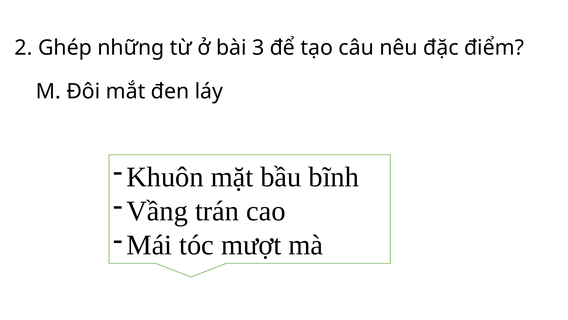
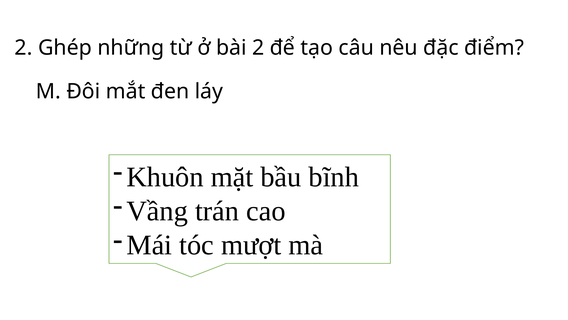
bài 3: 3 -> 2 (258, 48)
